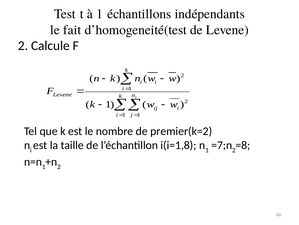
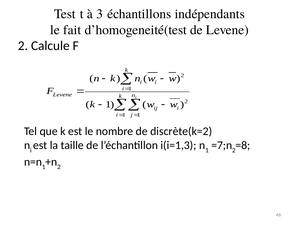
à 1: 1 -> 3 (100, 14)
premier(k=2: premier(k=2 -> discrète(k=2 (181, 131)
i(i=1,8: i(i=1,8 -> i(i=1,3 (178, 145)
